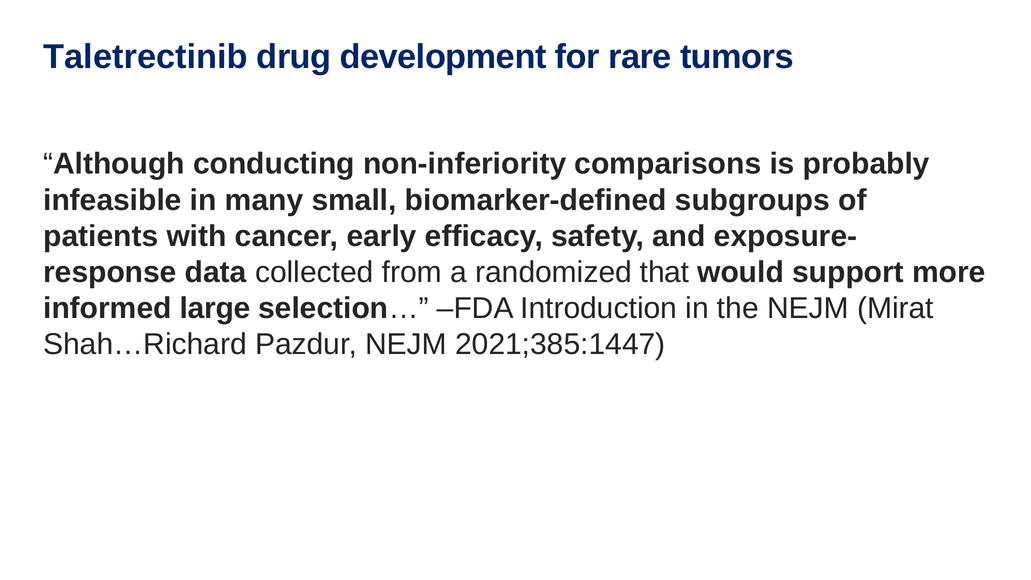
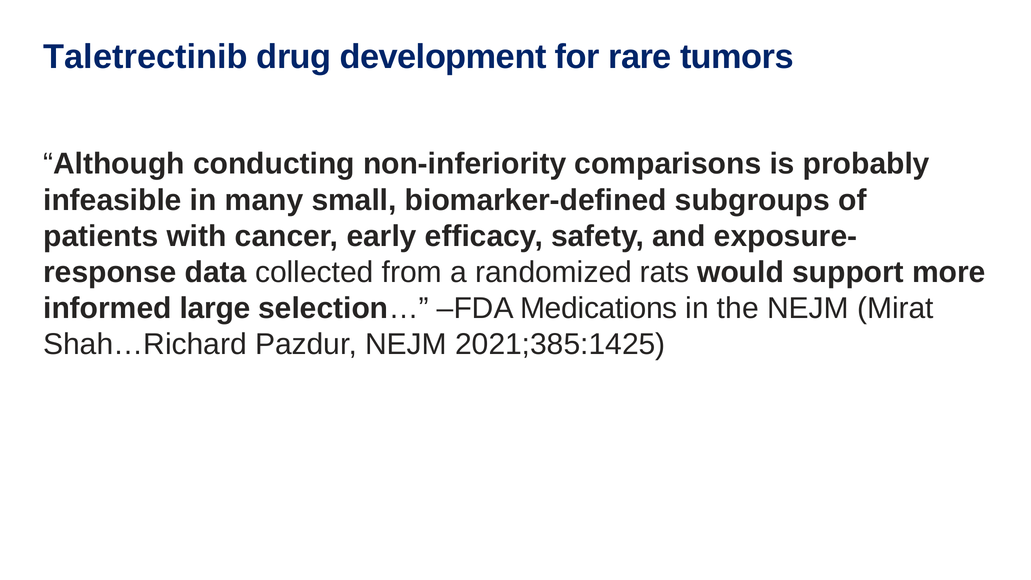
that: that -> rats (665, 272)
Introduction: Introduction -> Medications (599, 308)
2021;385:1447: 2021;385:1447 -> 2021;385:1425 (560, 344)
